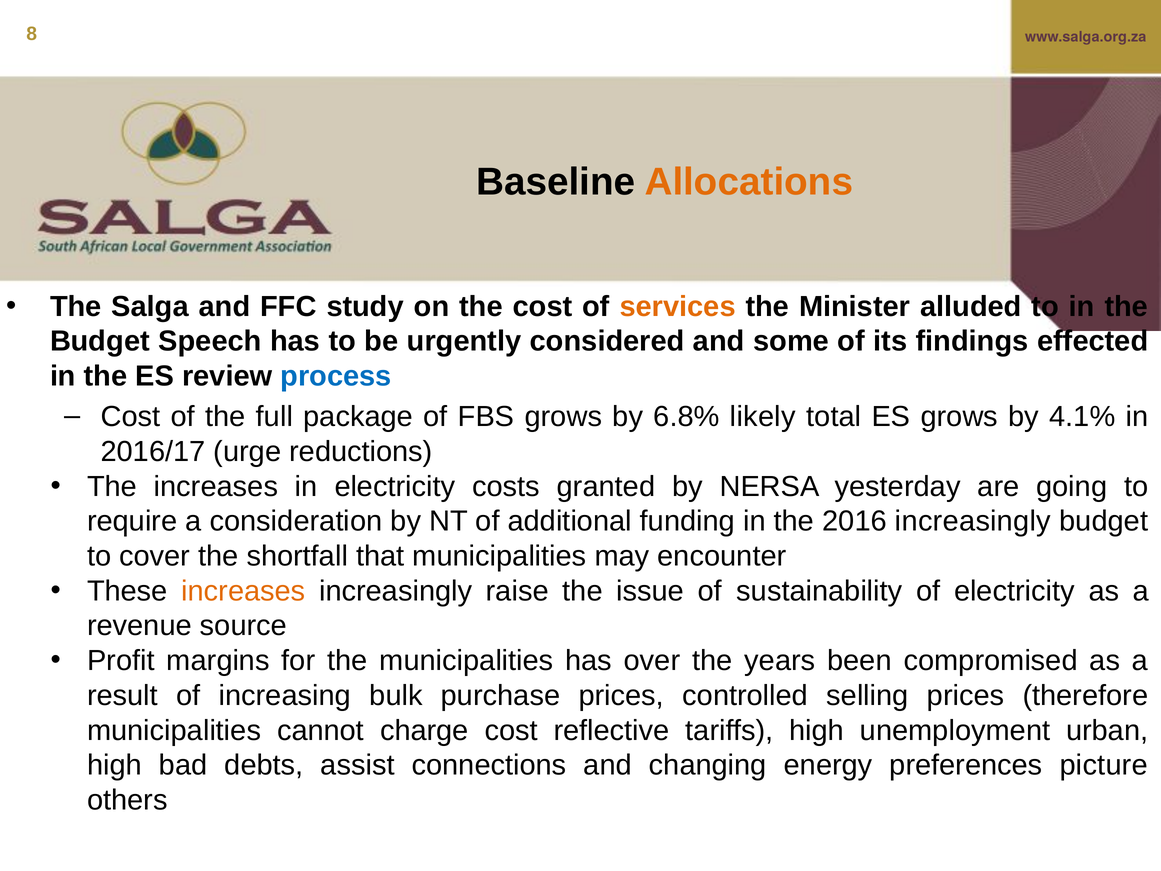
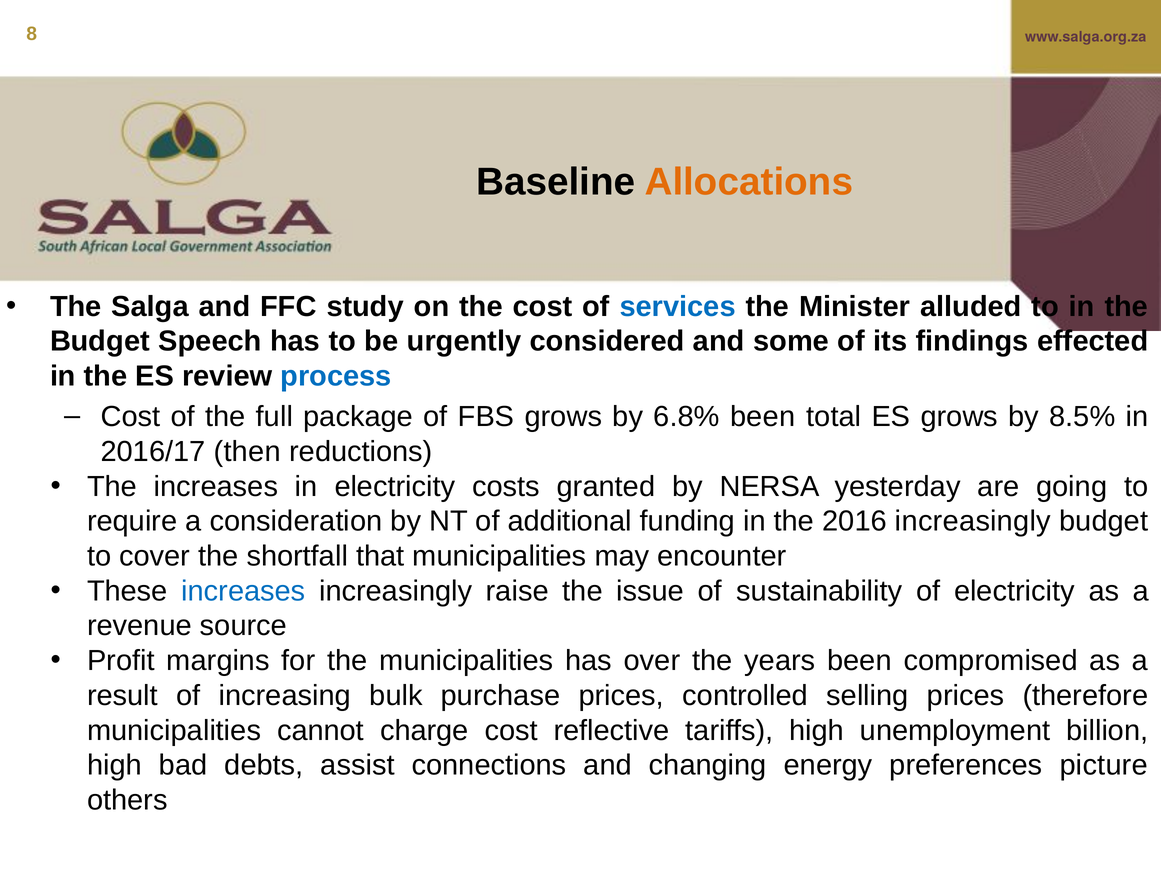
services colour: orange -> blue (678, 306)
6.8% likely: likely -> been (763, 417)
4.1%: 4.1% -> 8.5% (1082, 417)
urge: urge -> then (247, 452)
increases colour: orange -> blue (243, 591)
urban: urban -> billion (1107, 730)
